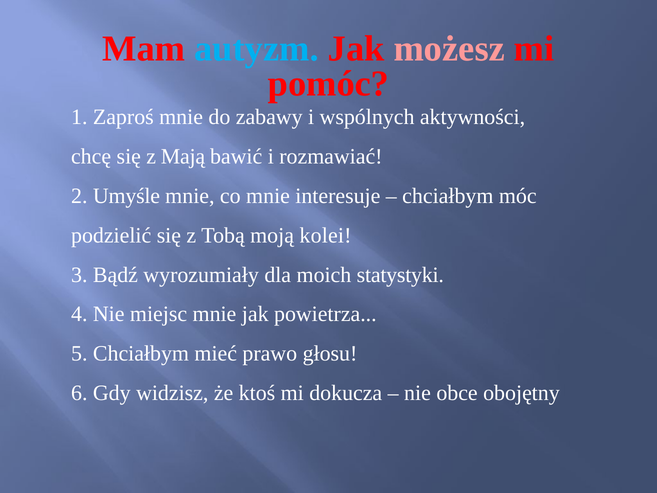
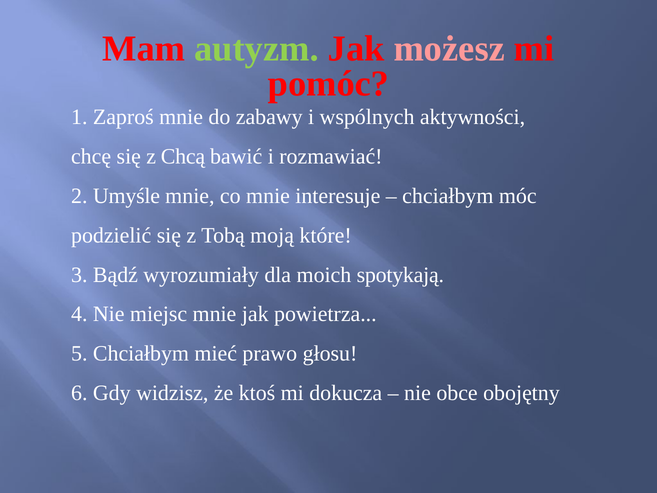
autyzm colour: light blue -> light green (257, 49)
Mają: Mają -> Chcą (183, 156)
kolei: kolei -> które (326, 235)
statystyki: statystyki -> spotykają (400, 275)
